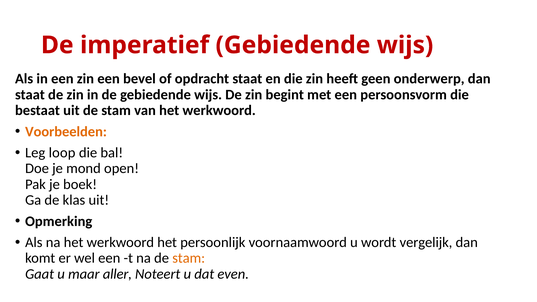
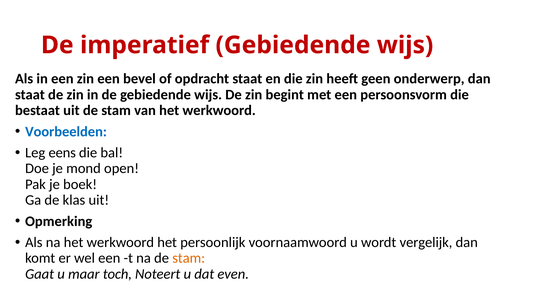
Voorbeelden colour: orange -> blue (66, 132)
loop: loop -> eens (62, 153)
aller: aller -> toch (117, 274)
